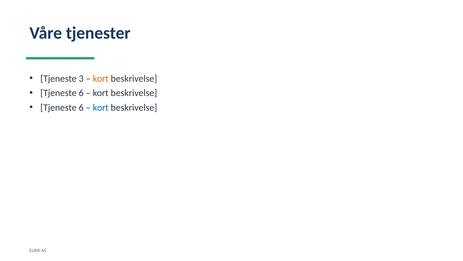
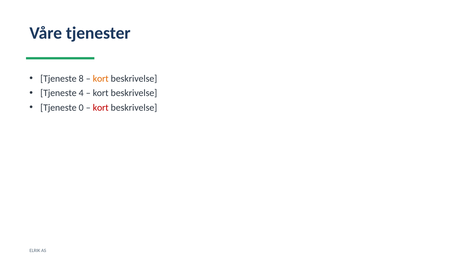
3: 3 -> 8 (81, 78)
6: 6 -> 4 (81, 93)
6: 6 -> 0 (81, 107)
kort colour: blue -> red (101, 107)
